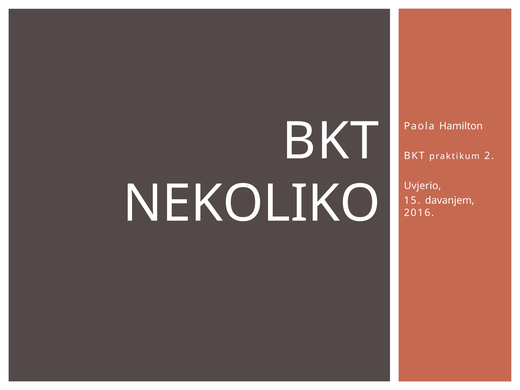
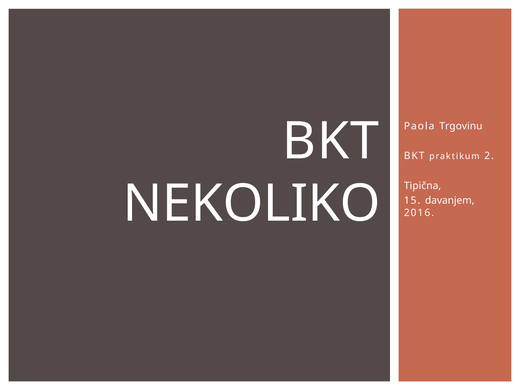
Hamilton: Hamilton -> Trgovinu (461, 126)
Uvjerio: Uvjerio -> Tipična (423, 186)
